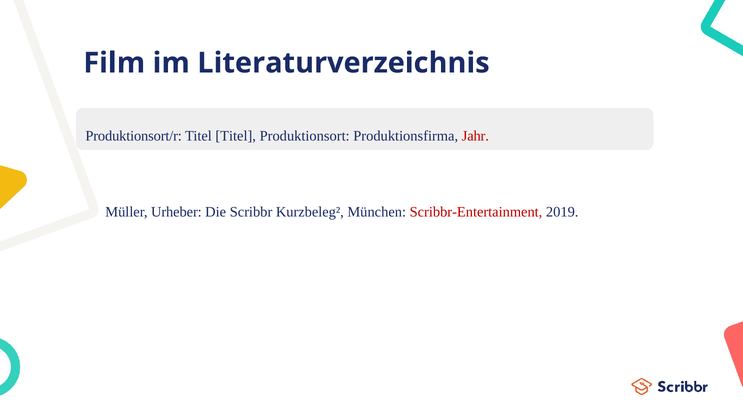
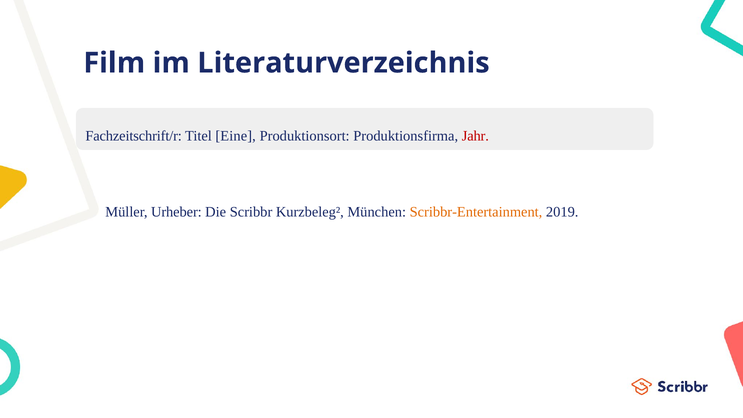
Produktionsort/r: Produktionsort/r -> Fachzeitschrift/r (134, 136)
Titel Titel: Titel -> Eine (236, 136)
Scribbr-Entertainment colour: red -> orange (476, 212)
